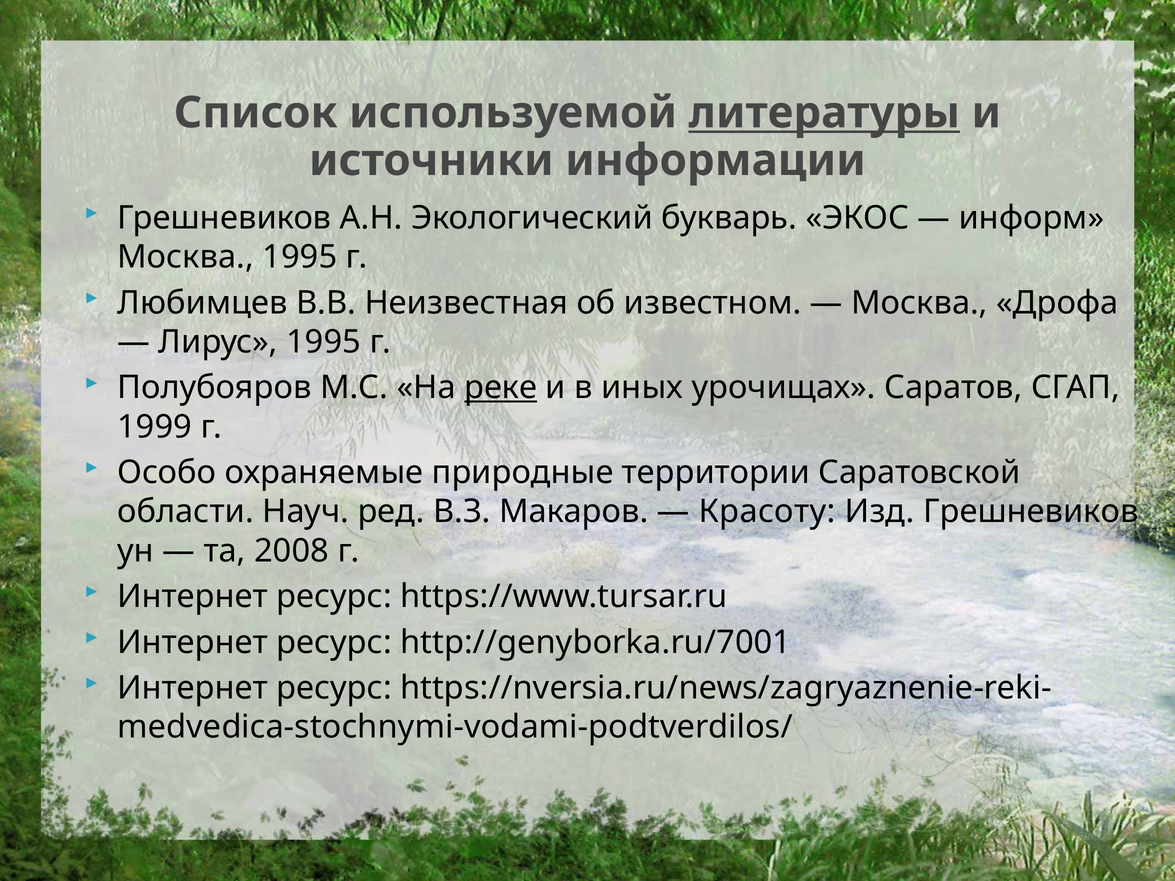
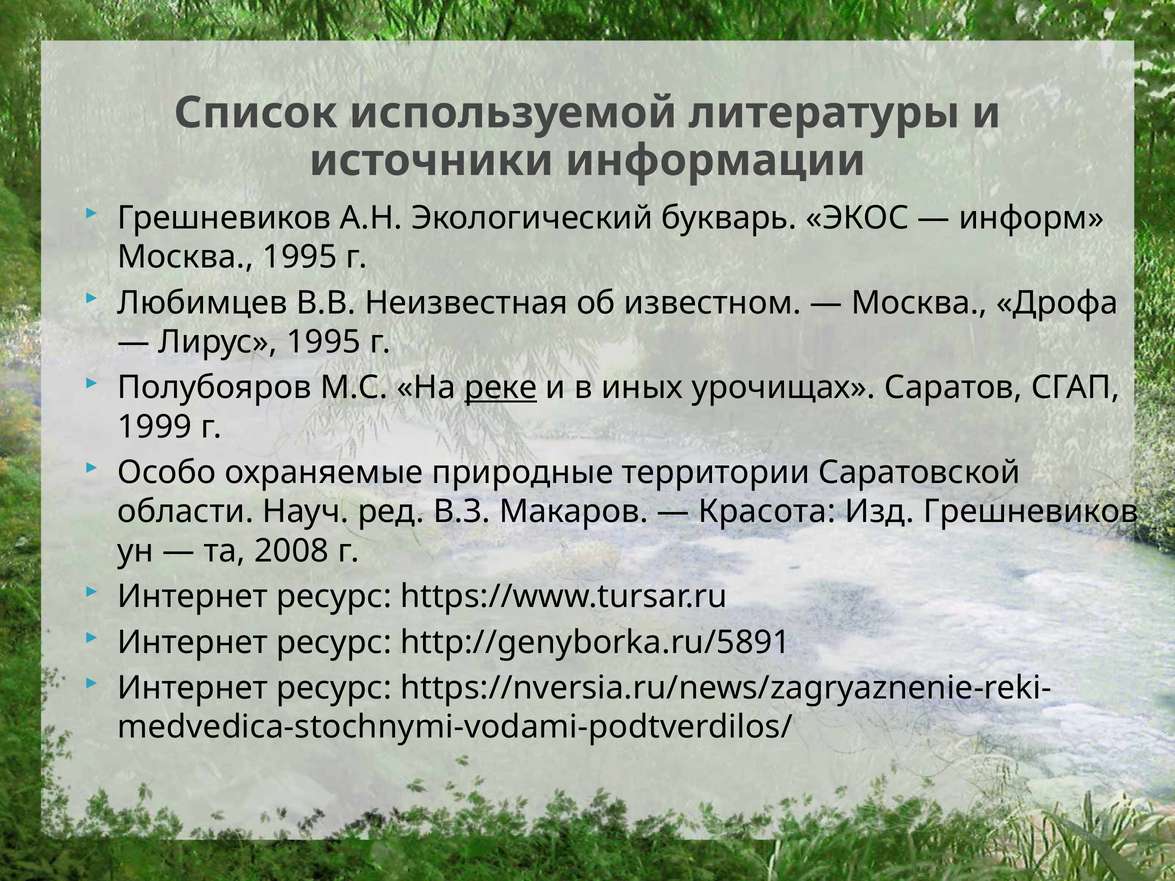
литературы underline: present -> none (824, 113)
Красоту: Красоту -> Красота (767, 512)
http://genyborka.ru/7001: http://genyborka.ru/7001 -> http://genyborka.ru/5891 (596, 642)
